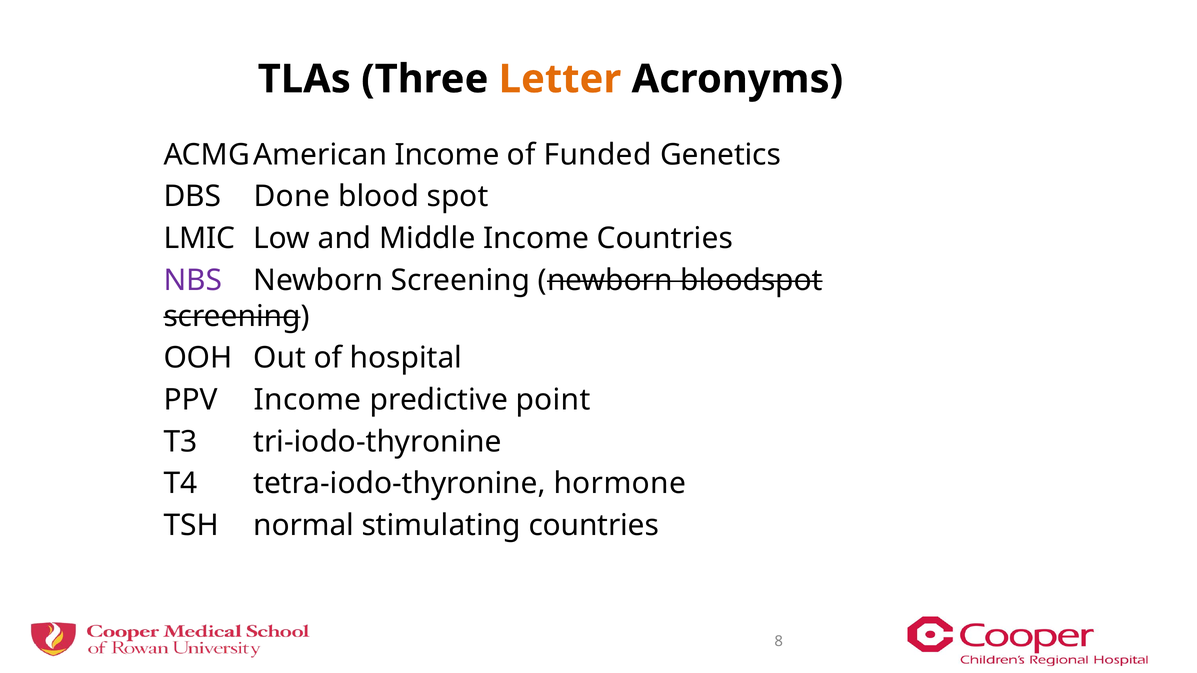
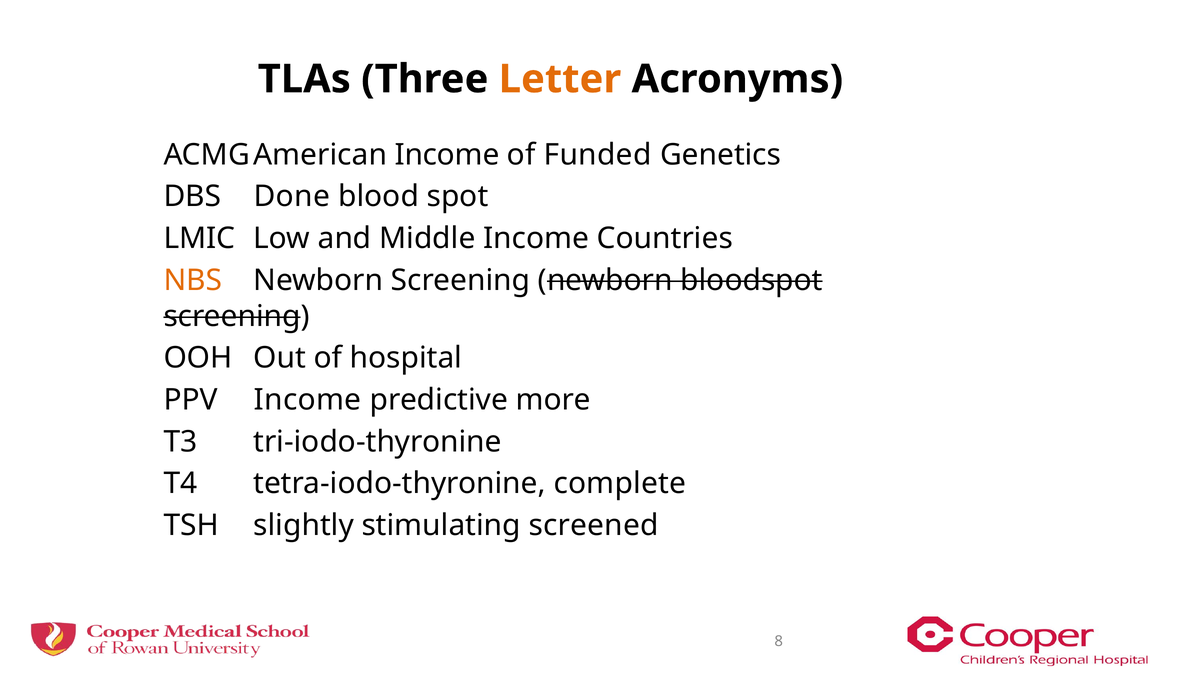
NBS colour: purple -> orange (193, 280)
point: point -> more (553, 400)
hormone: hormone -> complete (620, 484)
normal: normal -> slightly (304, 526)
stimulating countries: countries -> screened (594, 526)
